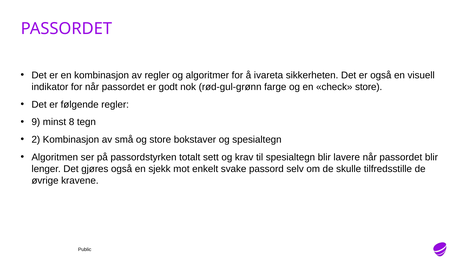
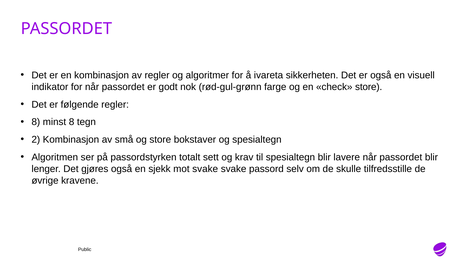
9: 9 -> 8 (36, 122)
mot enkelt: enkelt -> svake (205, 169)
